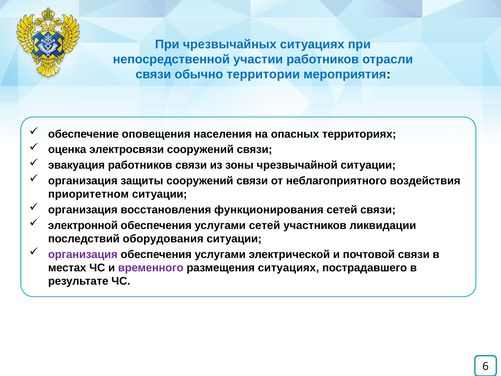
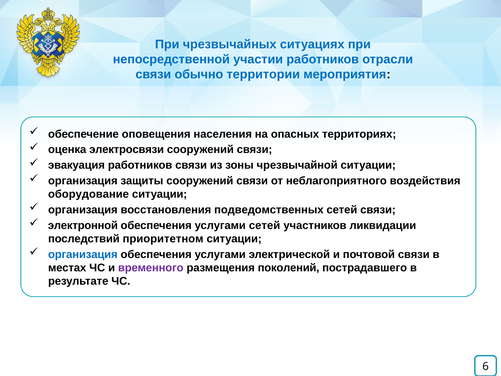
приоритетном: приоритетном -> оборудование (89, 194)
функционирования: функционирования -> подведомственных (269, 210)
оборудования: оборудования -> приоритетном (163, 239)
организация colour: purple -> blue (83, 254)
размещения ситуациях: ситуациях -> поколений (289, 268)
